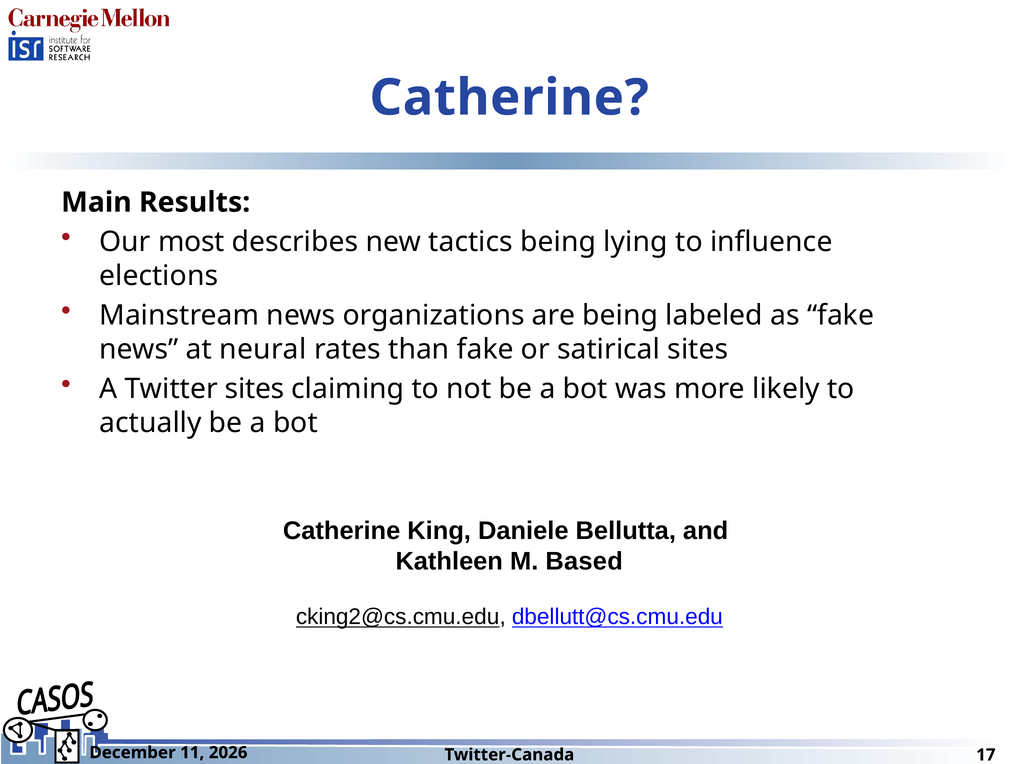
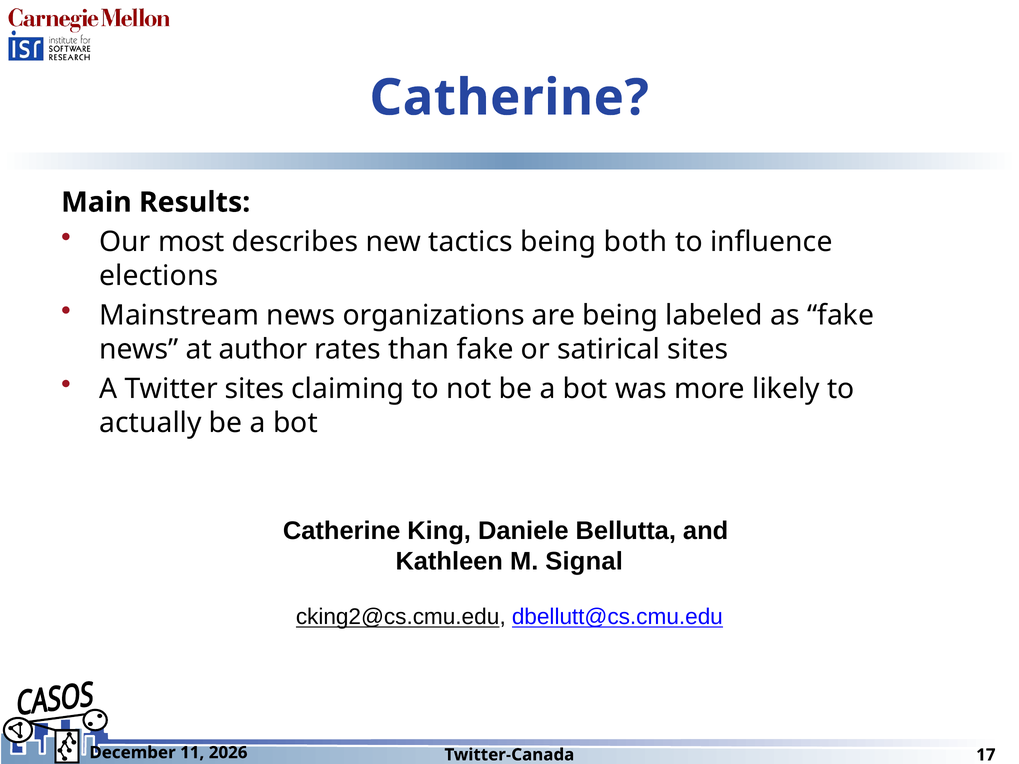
lying: lying -> both (635, 242)
neural: neural -> author (263, 350)
Based: Based -> Signal (584, 561)
